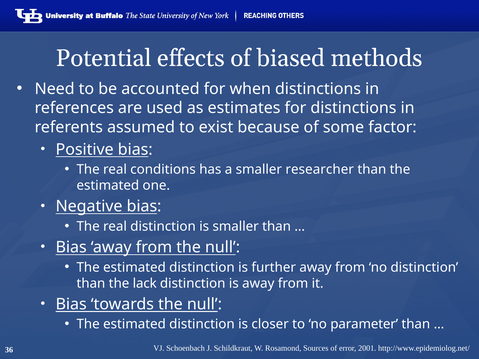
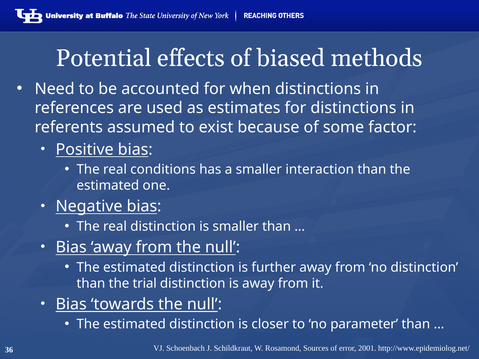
researcher: researcher -> interaction (320, 170)
lack: lack -> trial (145, 284)
